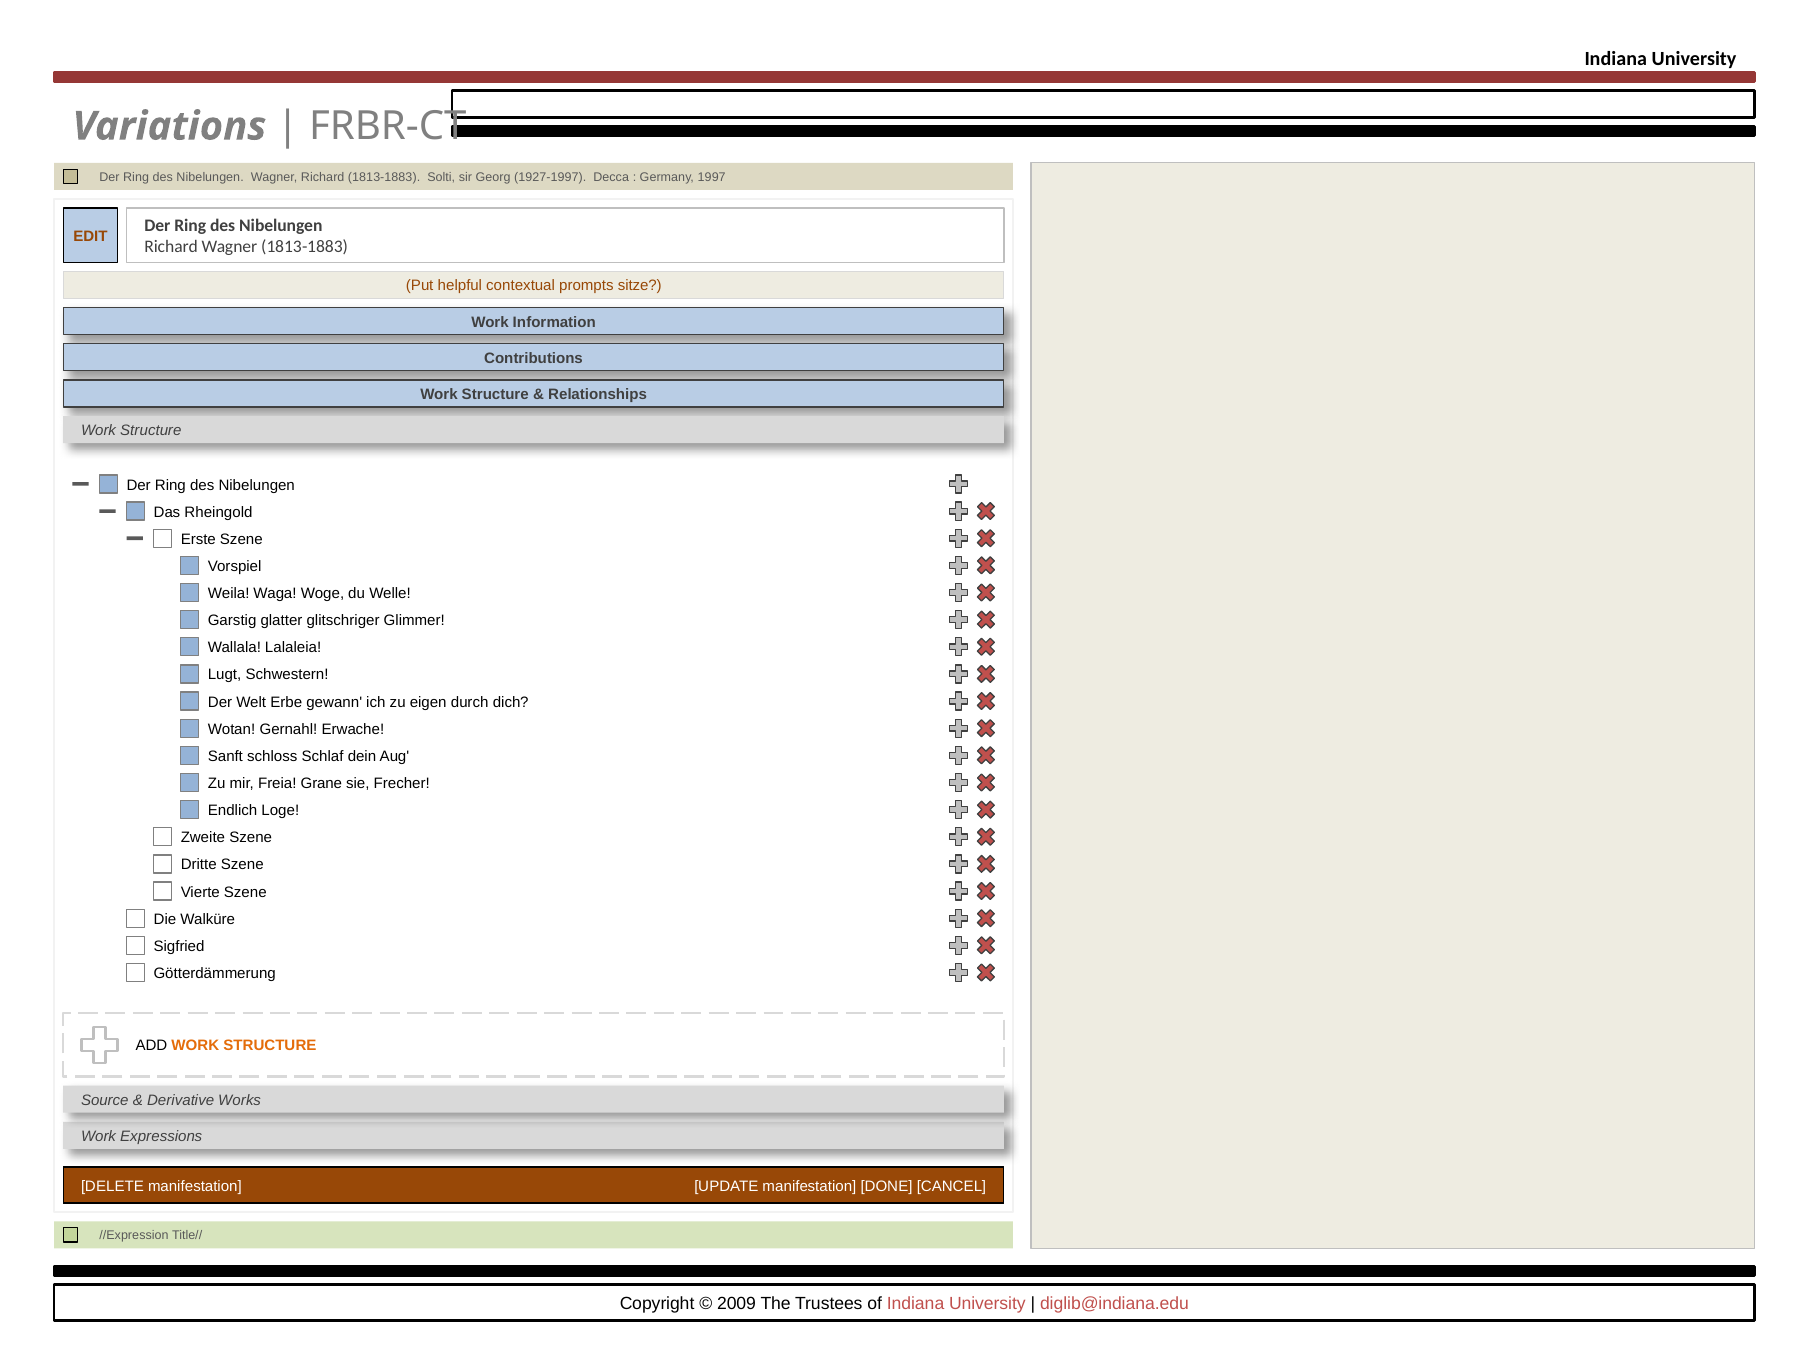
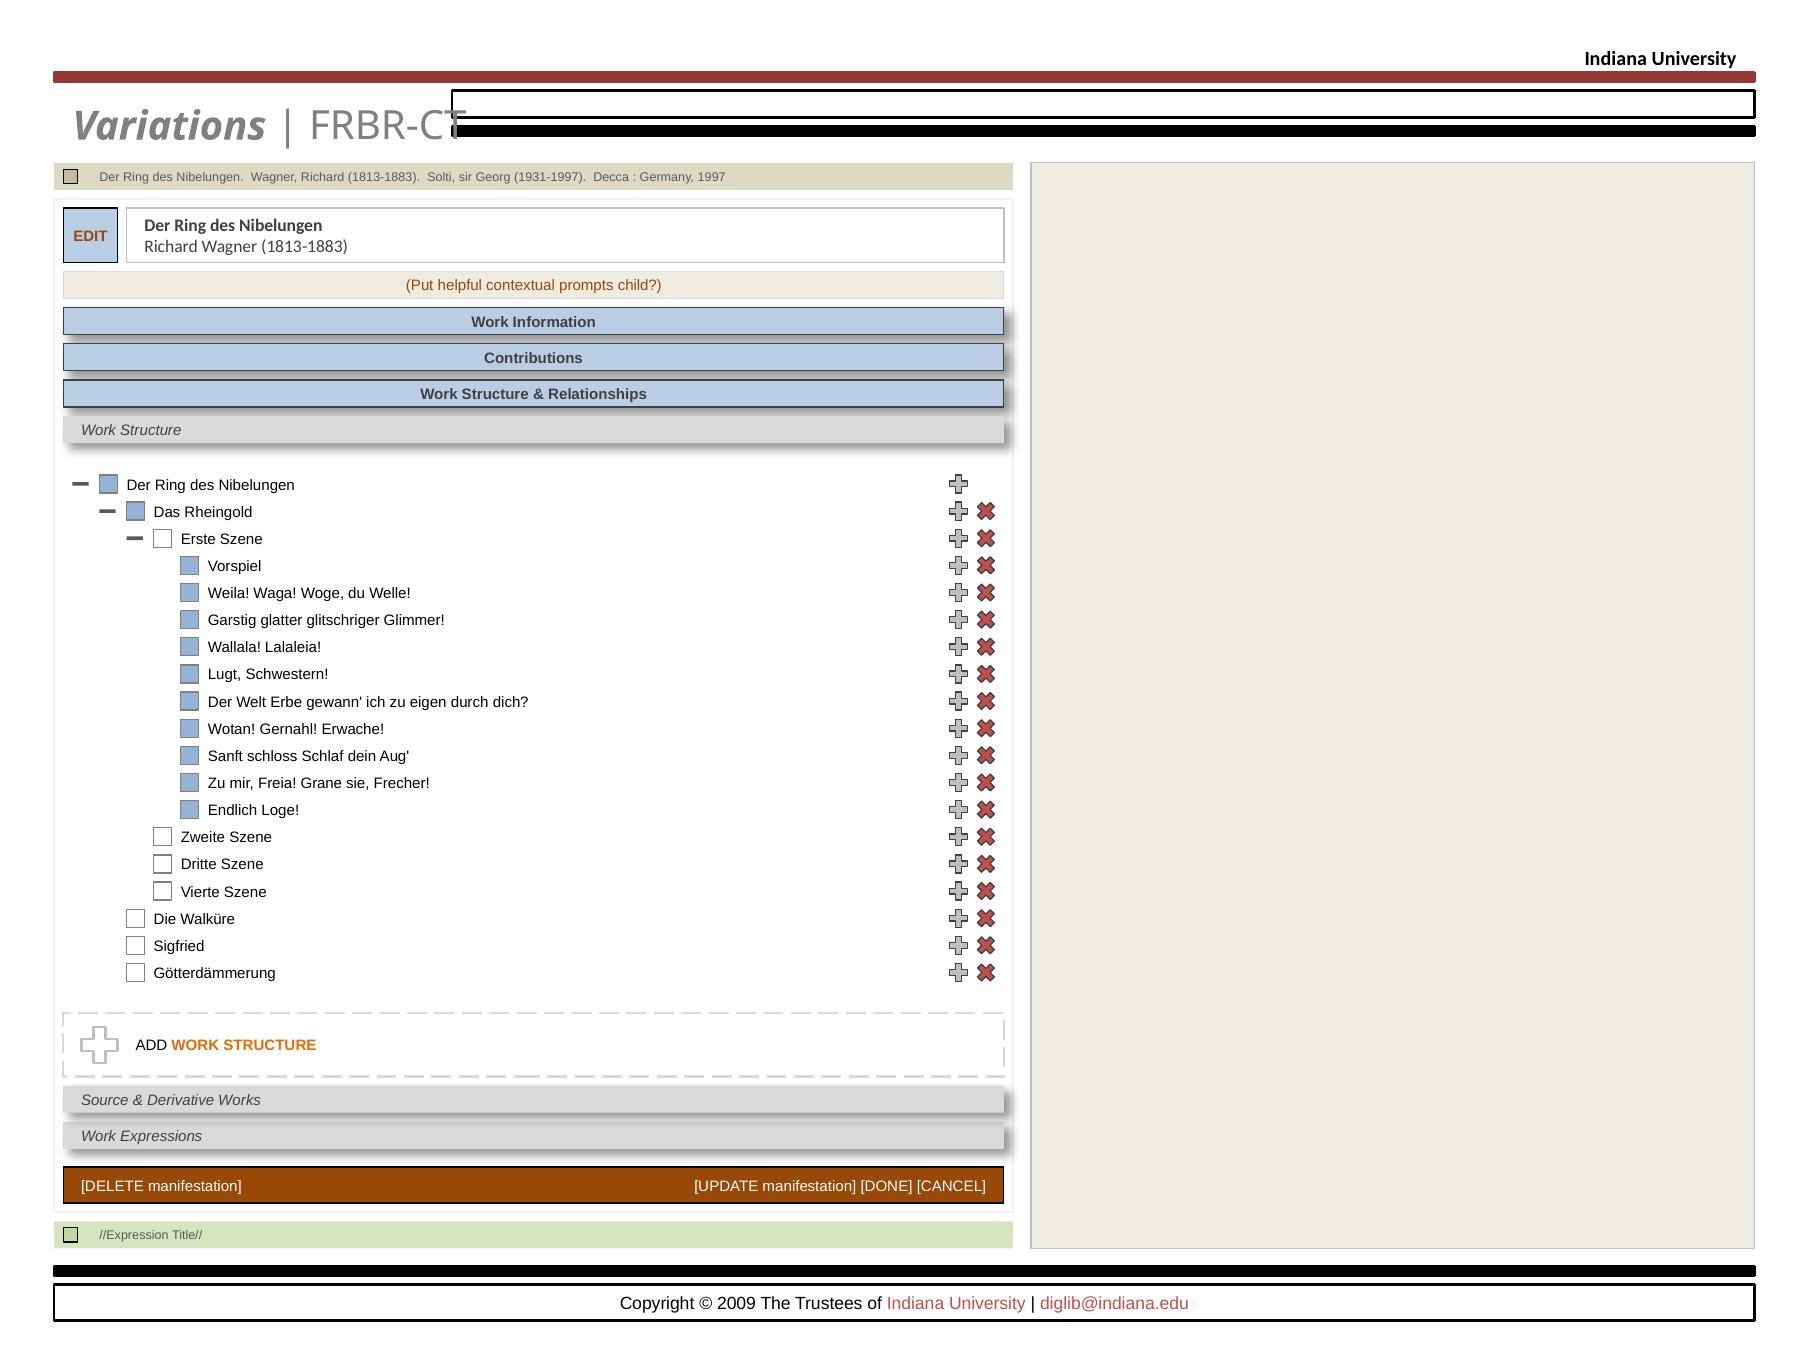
1927-1997: 1927-1997 -> 1931-1997 (550, 177)
sitze: sitze -> child (640, 286)
